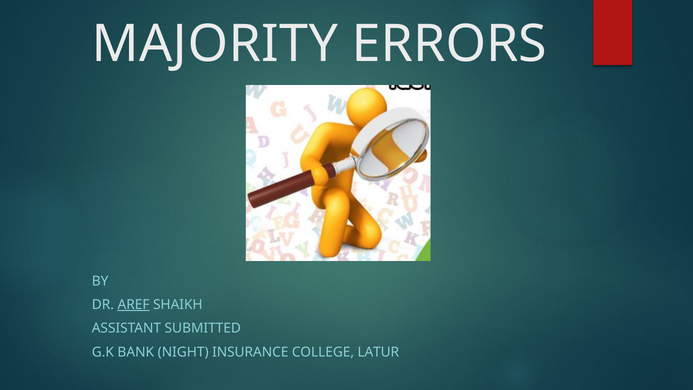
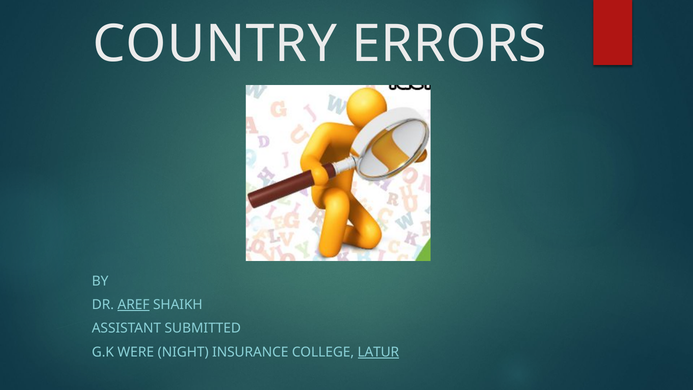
MAJORITY: MAJORITY -> COUNTRY (215, 44)
BANK: BANK -> WERE (136, 352)
LATUR underline: none -> present (378, 352)
